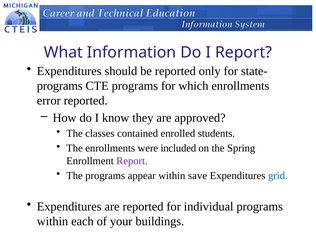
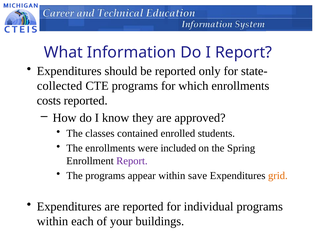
programs: programs -> collected (60, 86)
error: error -> costs (49, 101)
grid colour: blue -> orange (278, 176)
